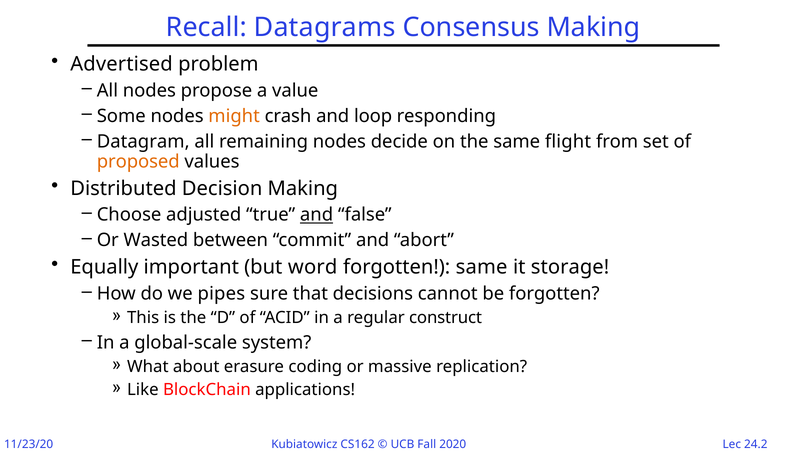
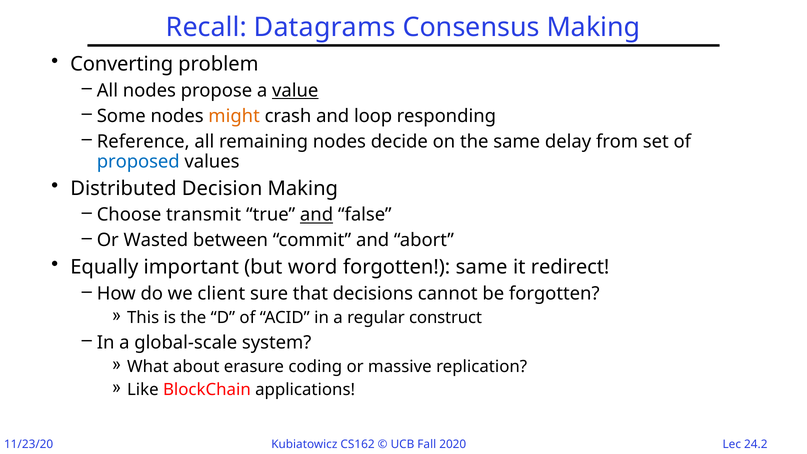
Advertised: Advertised -> Converting (122, 64)
value underline: none -> present (295, 91)
Datagram: Datagram -> Reference (143, 142)
flight: flight -> delay (568, 142)
proposed colour: orange -> blue (138, 162)
adjusted: adjusted -> transmit (204, 215)
storage: storage -> redirect (570, 267)
pipes: pipes -> client (221, 294)
